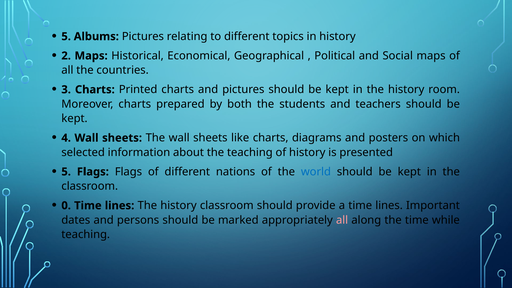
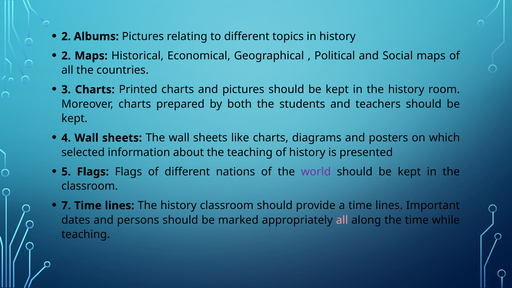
5: 5 -> 2 (66, 36)
world colour: blue -> purple (316, 172)
0: 0 -> 7 (66, 206)
